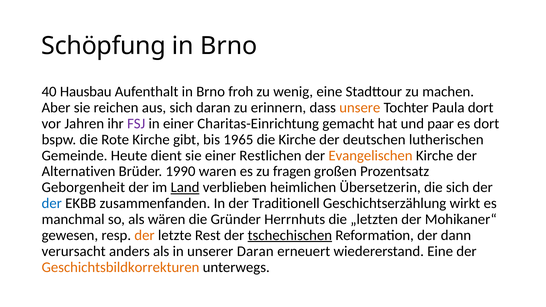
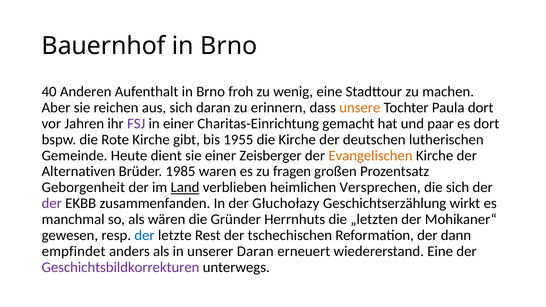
Schöpfung: Schöpfung -> Bauernhof (103, 46)
Hausbau: Hausbau -> Anderen (86, 92)
1965: 1965 -> 1955 (238, 140)
Restlichen: Restlichen -> Zeisberger (270, 156)
1990: 1990 -> 1985 (180, 171)
Übersetzerin: Übersetzerin -> Versprechen (380, 187)
der colour: blue -> purple (52, 203)
Traditionell: Traditionell -> Głuchołazy (286, 203)
der colour: orange -> blue (144, 235)
tschechischen underline: present -> none (290, 235)
verursacht: verursacht -> empfindet (74, 251)
Geschichtsbildkorrekturen colour: orange -> purple (121, 267)
